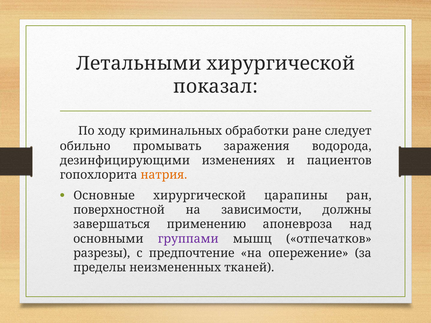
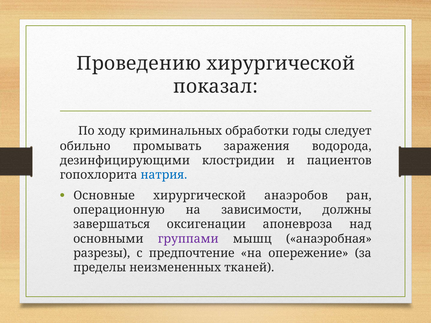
Летальными: Летальными -> Проведению (139, 64)
ране: ране -> годы (307, 131)
изменениях: изменениях -> клостридии (238, 161)
натрия colour: orange -> blue (164, 175)
царапины: царапины -> анаэробов (296, 196)
поверхностной: поверхностной -> операционную (119, 210)
применению: применению -> оксигенации (206, 225)
отпечатков: отпечатков -> анаэробная (329, 239)
